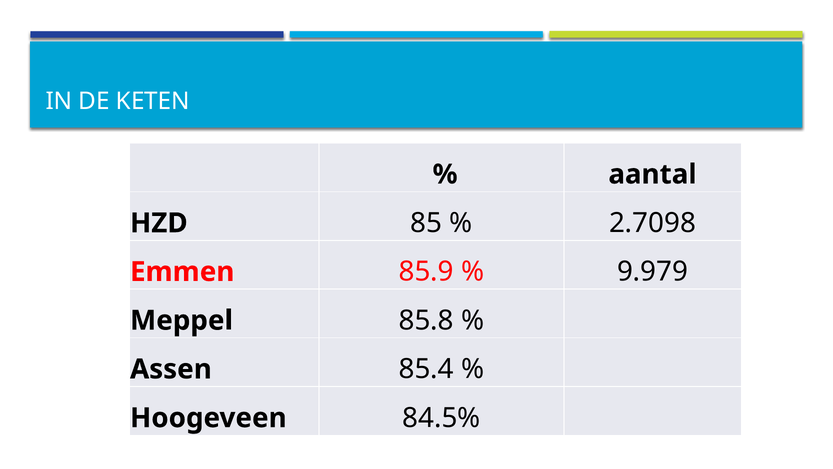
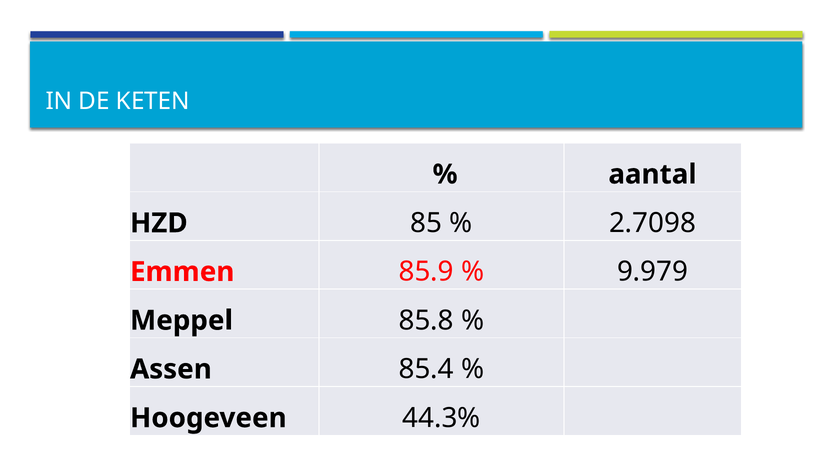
84.5%: 84.5% -> 44.3% (441, 418)
